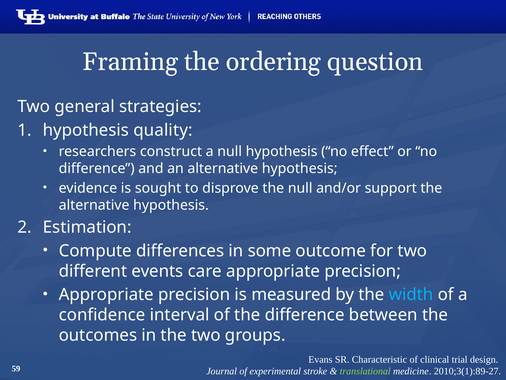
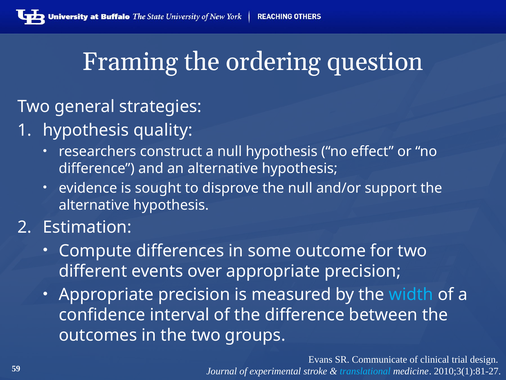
care: care -> over (205, 271)
Characteristic: Characteristic -> Communicate (379, 359)
translational colour: light green -> light blue (365, 371)
2010;3(1):89-27: 2010;3(1):89-27 -> 2010;3(1):81-27 (467, 371)
